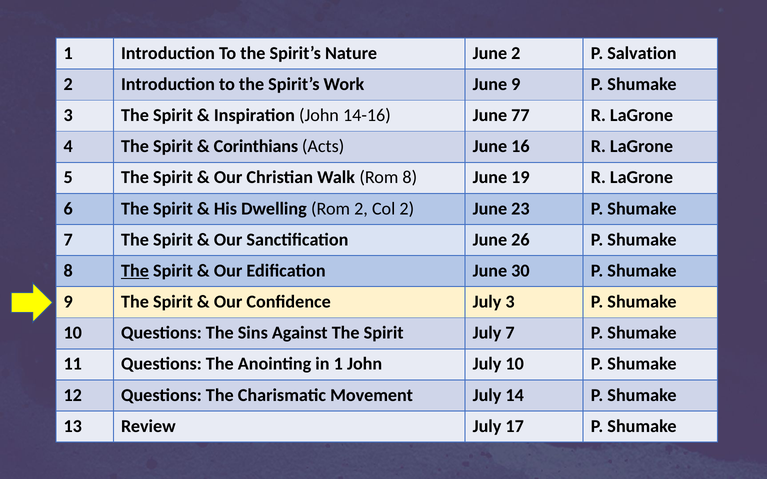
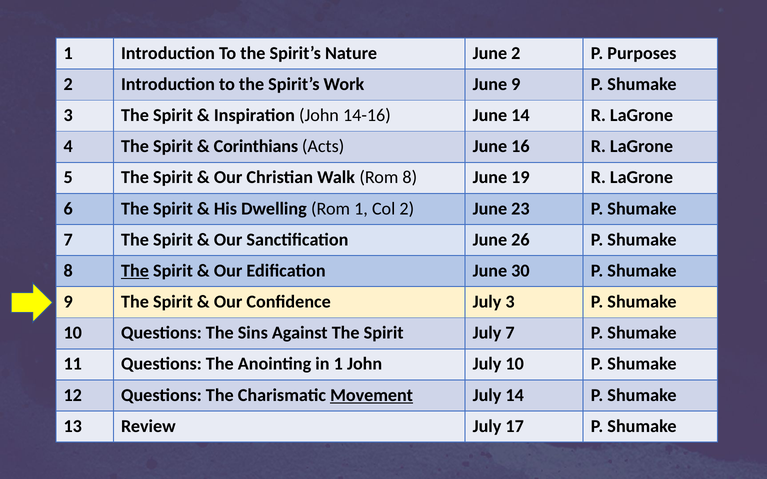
Salvation: Salvation -> Purposes (642, 53)
June 77: 77 -> 14 (520, 115)
Rom 2: 2 -> 1 (361, 209)
Movement underline: none -> present (372, 395)
